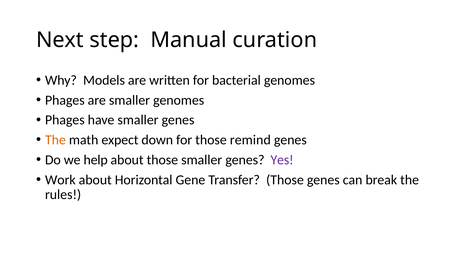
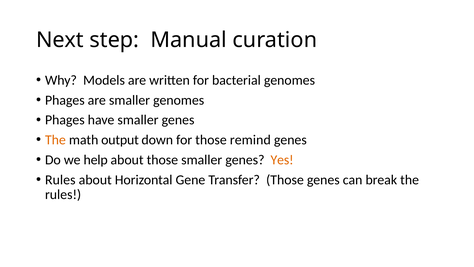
expect: expect -> output (120, 140)
Yes colour: purple -> orange (282, 160)
Work: Work -> Rules (60, 180)
